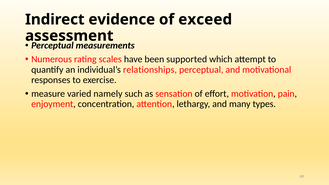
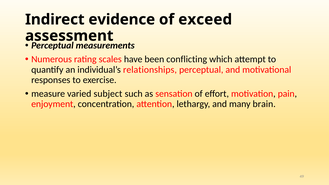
supported: supported -> conflicting (187, 59)
namely: namely -> subject (108, 94)
types: types -> brain (264, 104)
